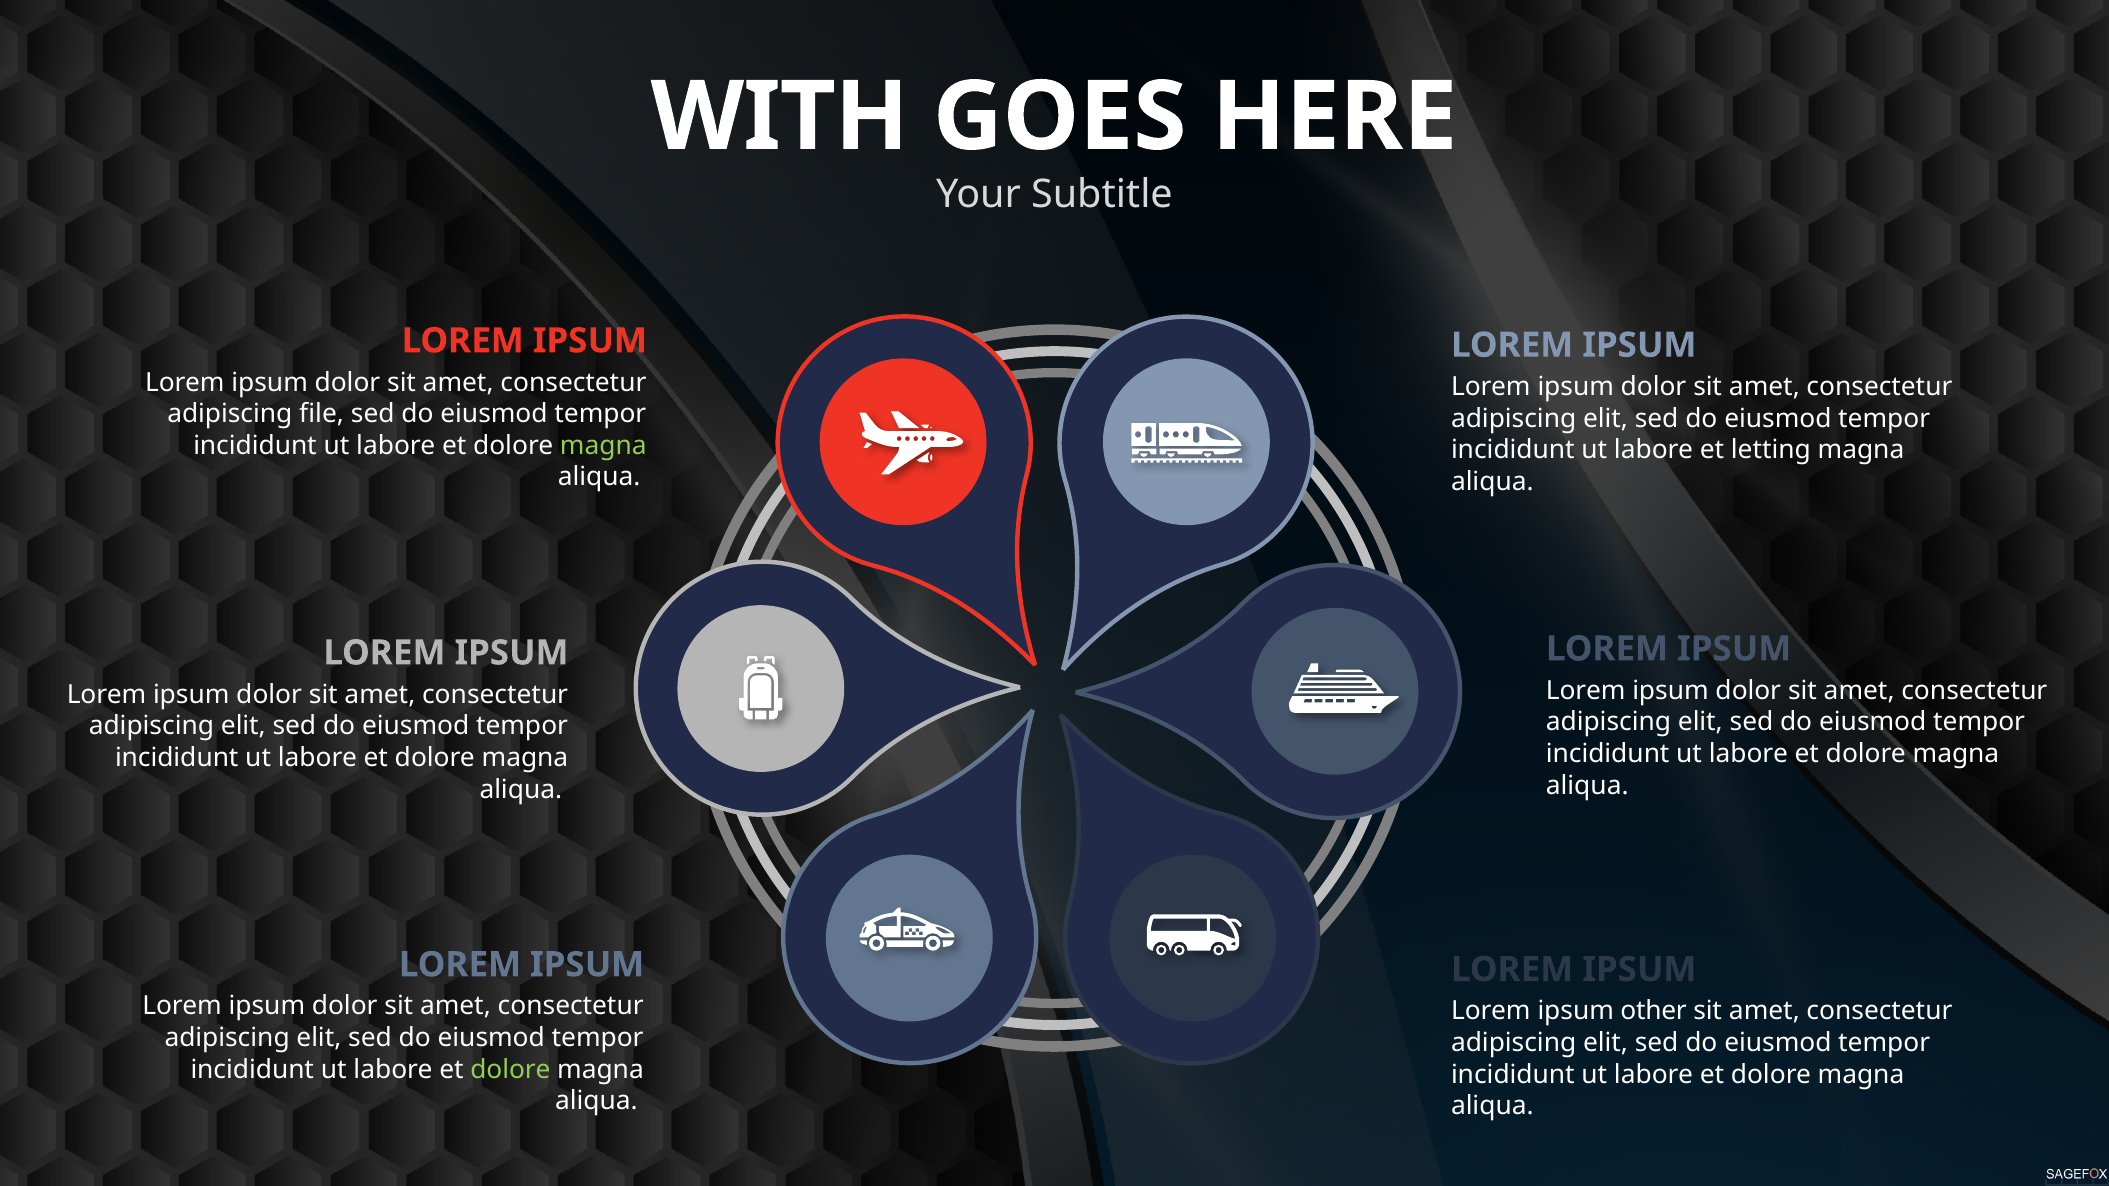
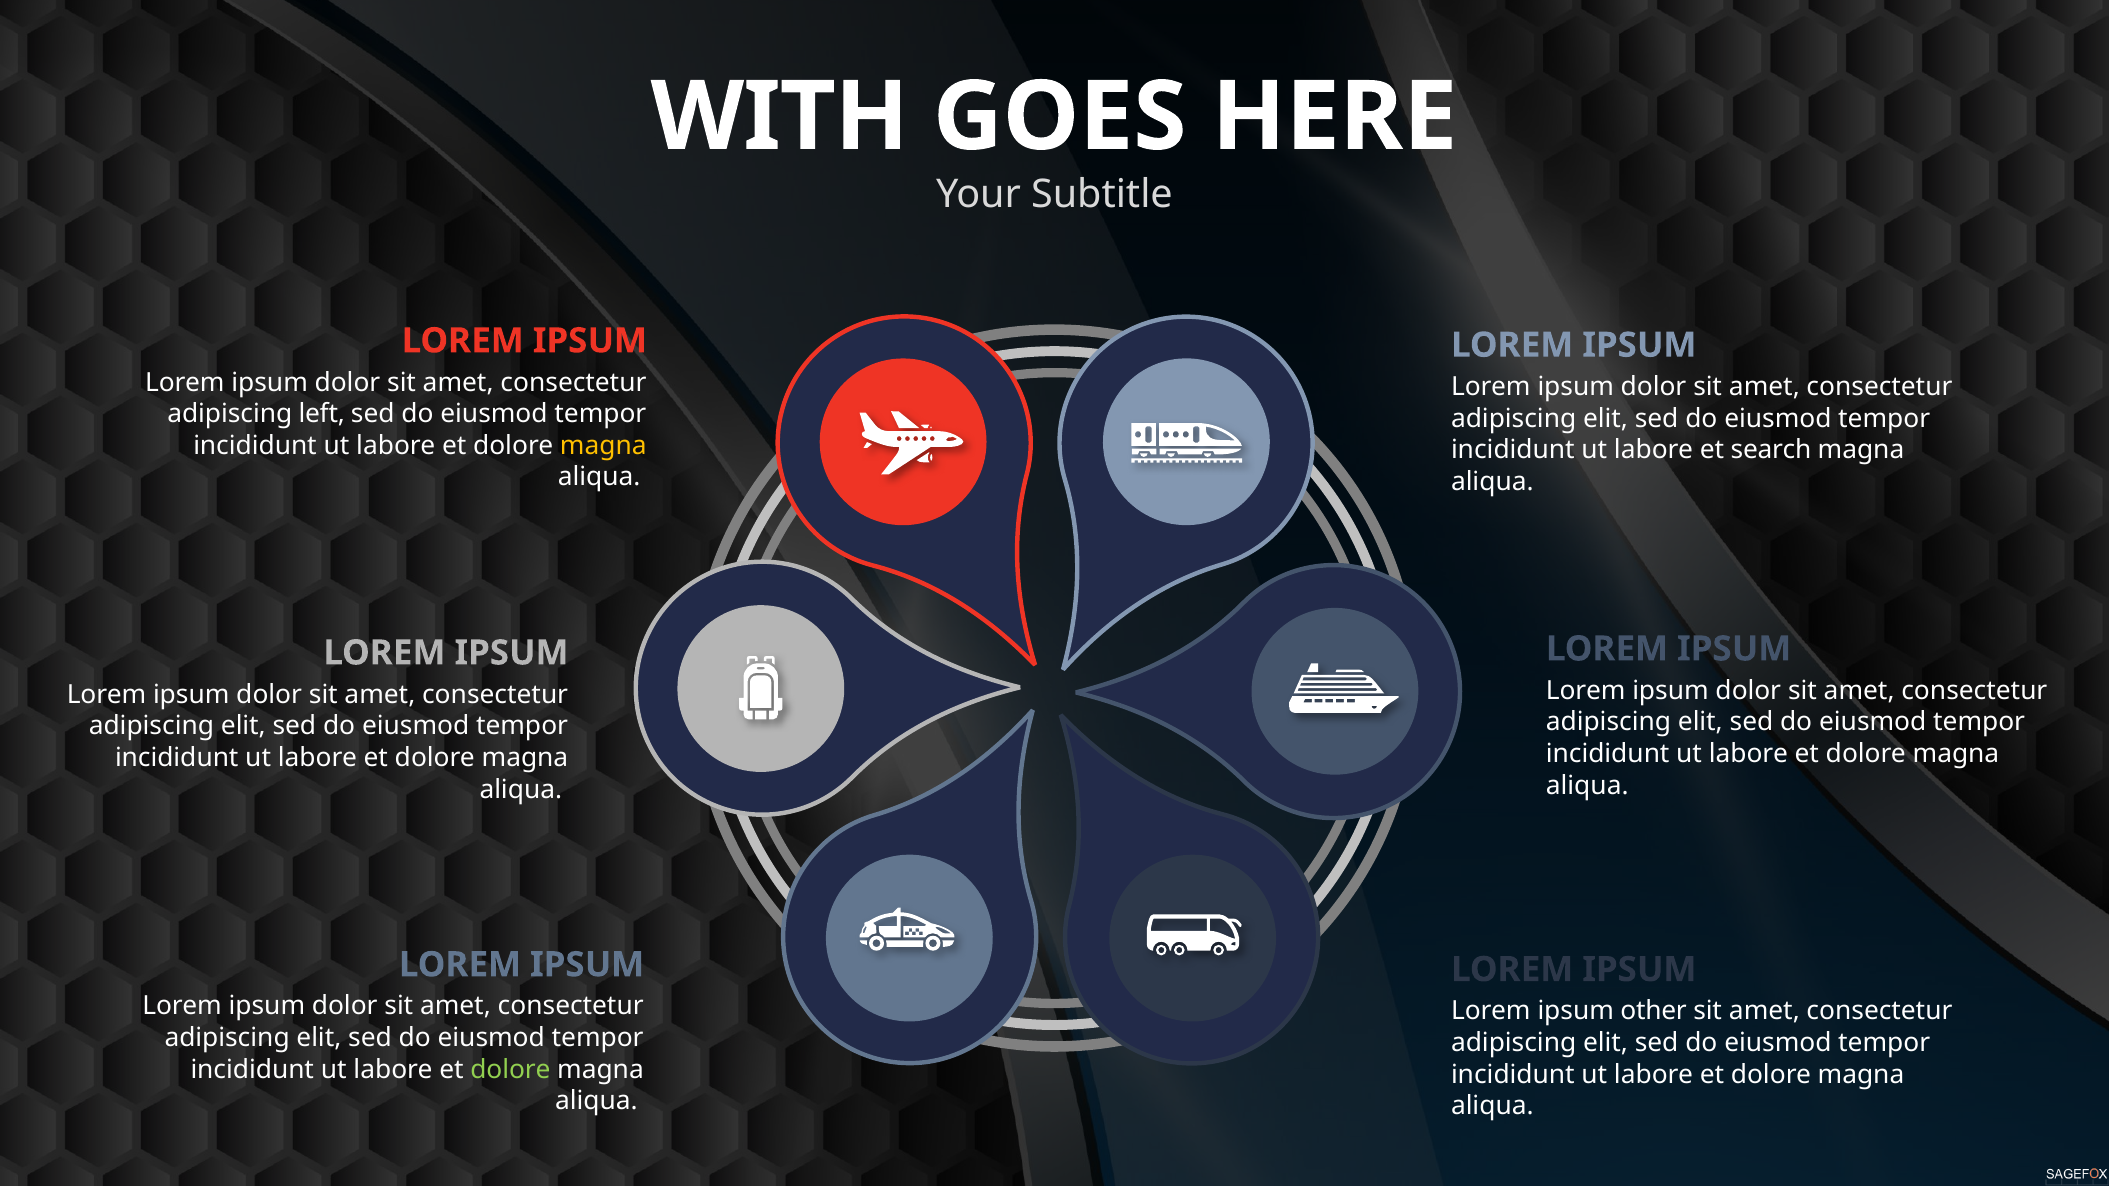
file: file -> left (322, 414)
magna colour: light green -> yellow (603, 446)
letting: letting -> search (1771, 450)
